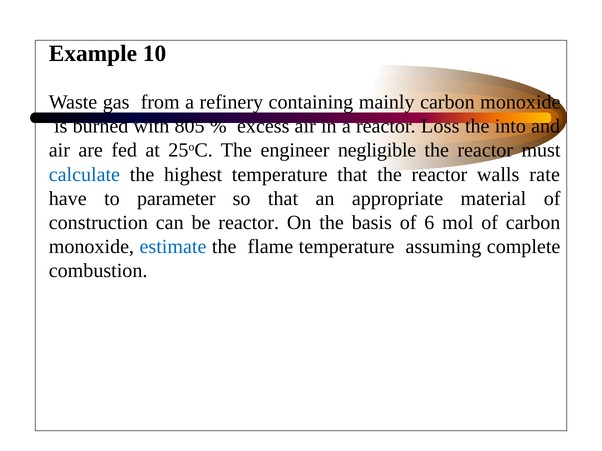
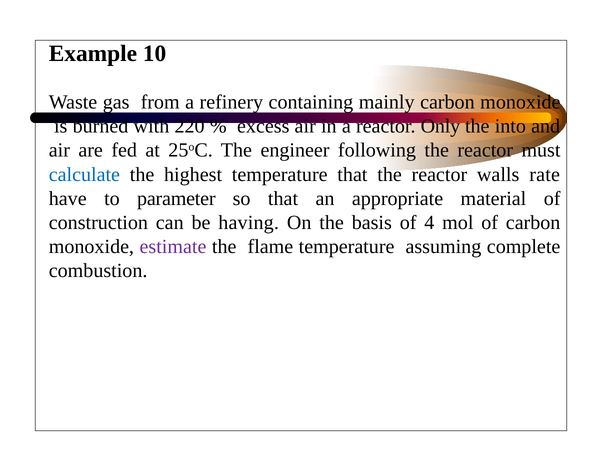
805: 805 -> 220 (190, 126)
Loss: Loss -> Only (440, 126)
negligible: negligible -> following (377, 151)
be reactor: reactor -> having (249, 223)
6: 6 -> 4 (429, 223)
estimate colour: blue -> purple (173, 247)
